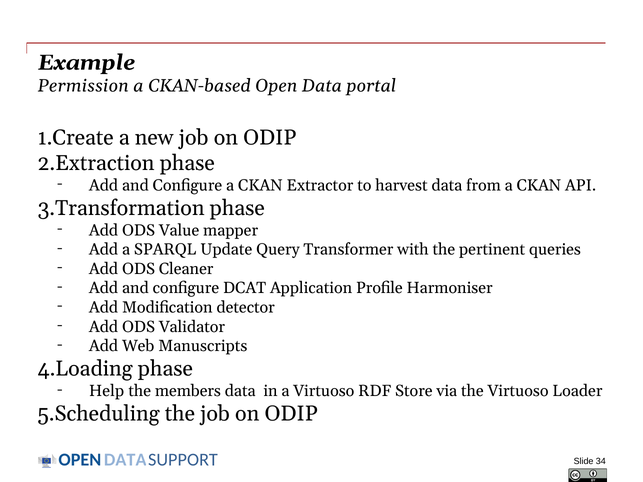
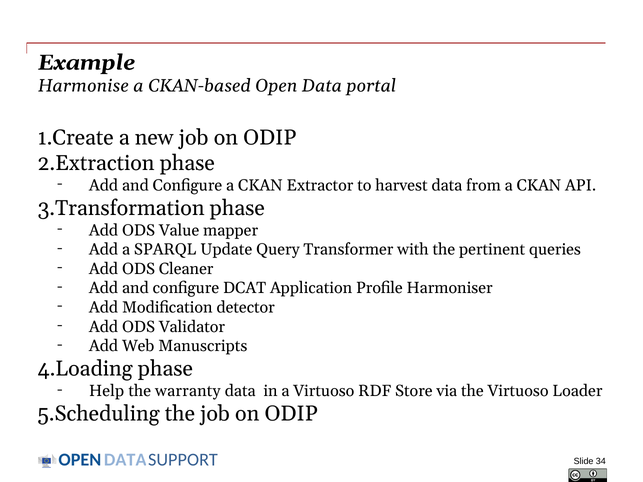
Permission: Permission -> Harmonise (83, 86)
members: members -> warranty (188, 391)
